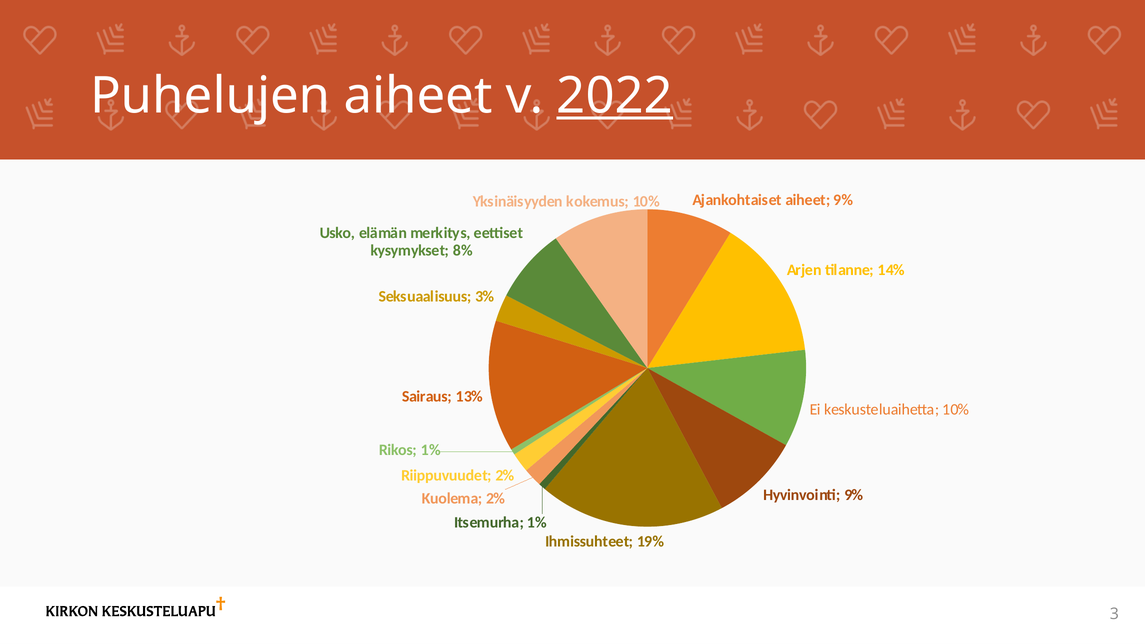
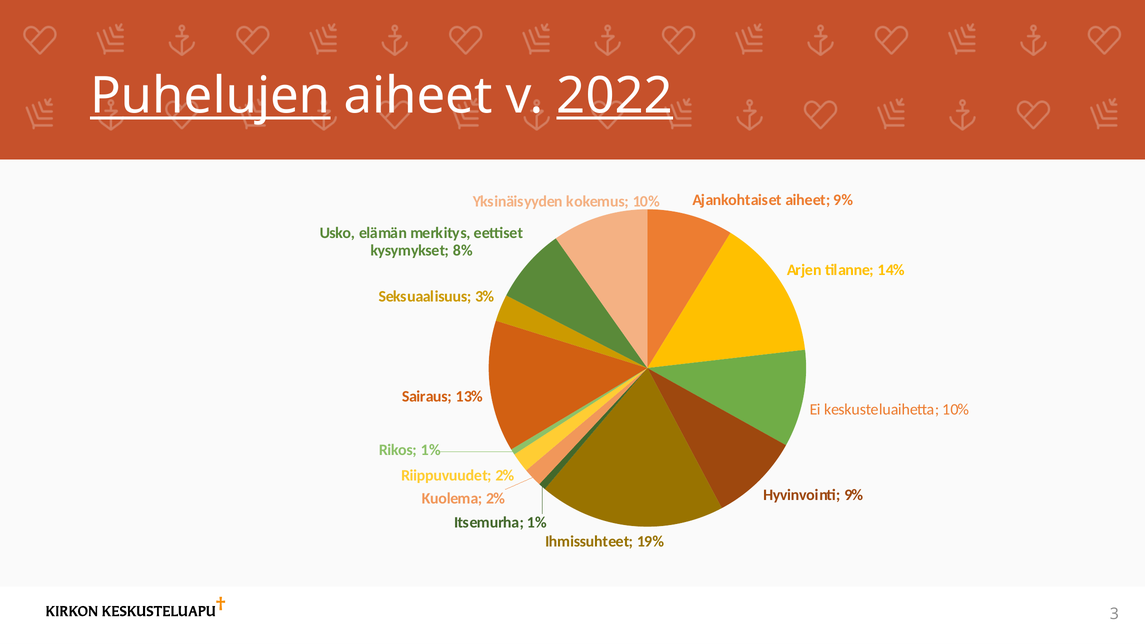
Puhelujen underline: none -> present (210, 96)
